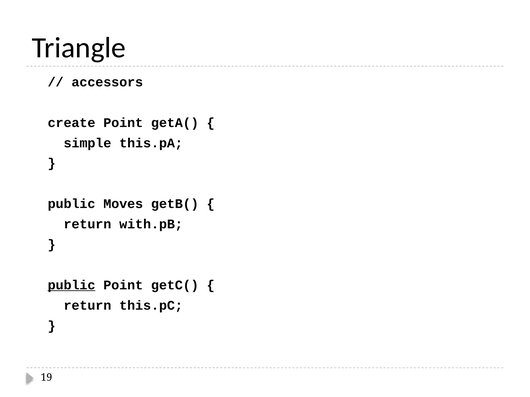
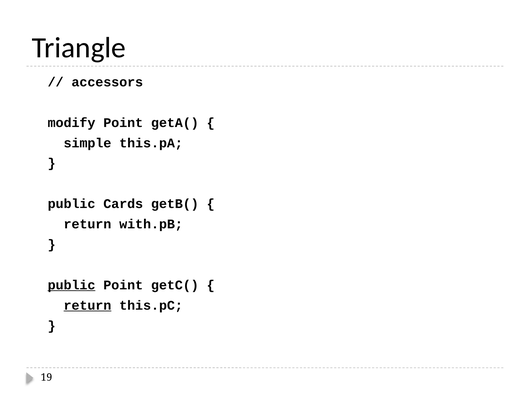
create: create -> modify (72, 123)
Moves: Moves -> Cards (123, 204)
return underline: none -> present (87, 306)
